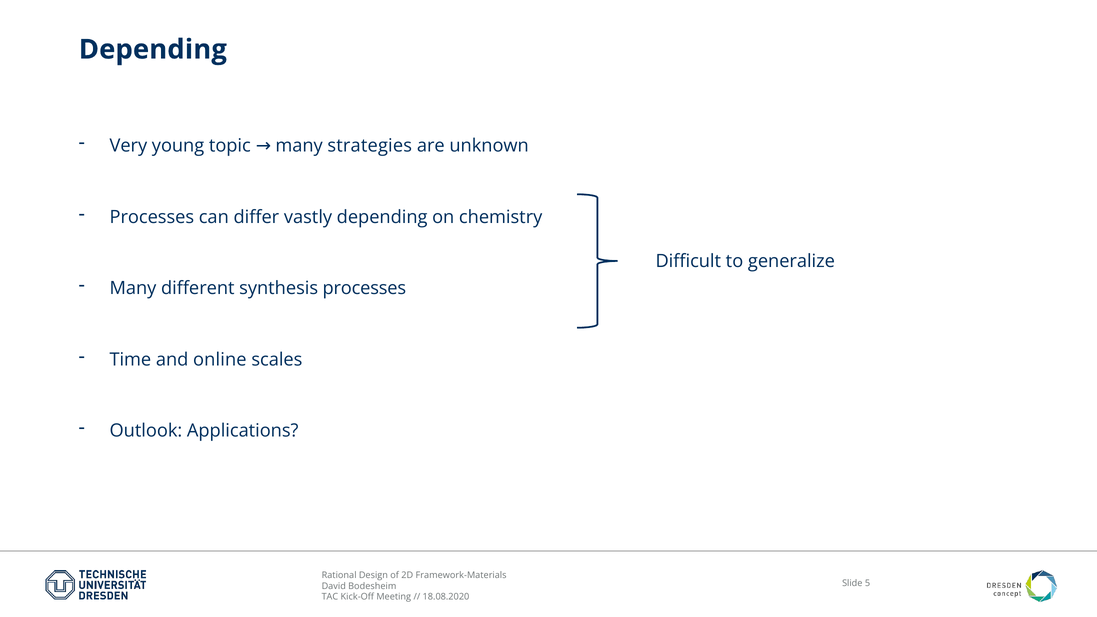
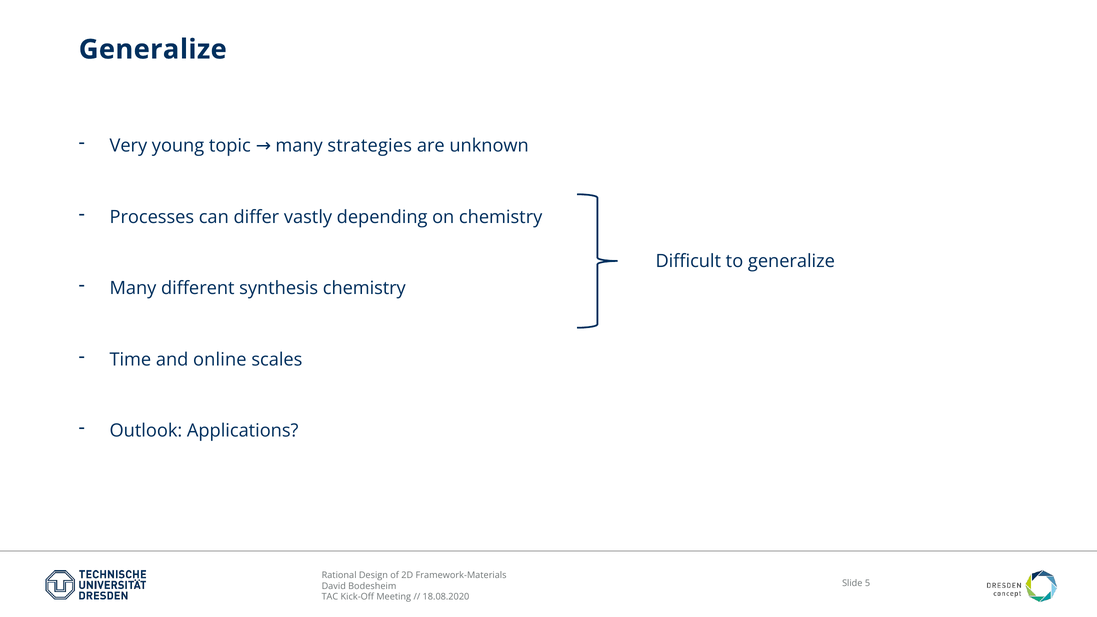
Depending: Depending -> Generalize (153, 50)
synthesis processes: processes -> chemistry (364, 288)
